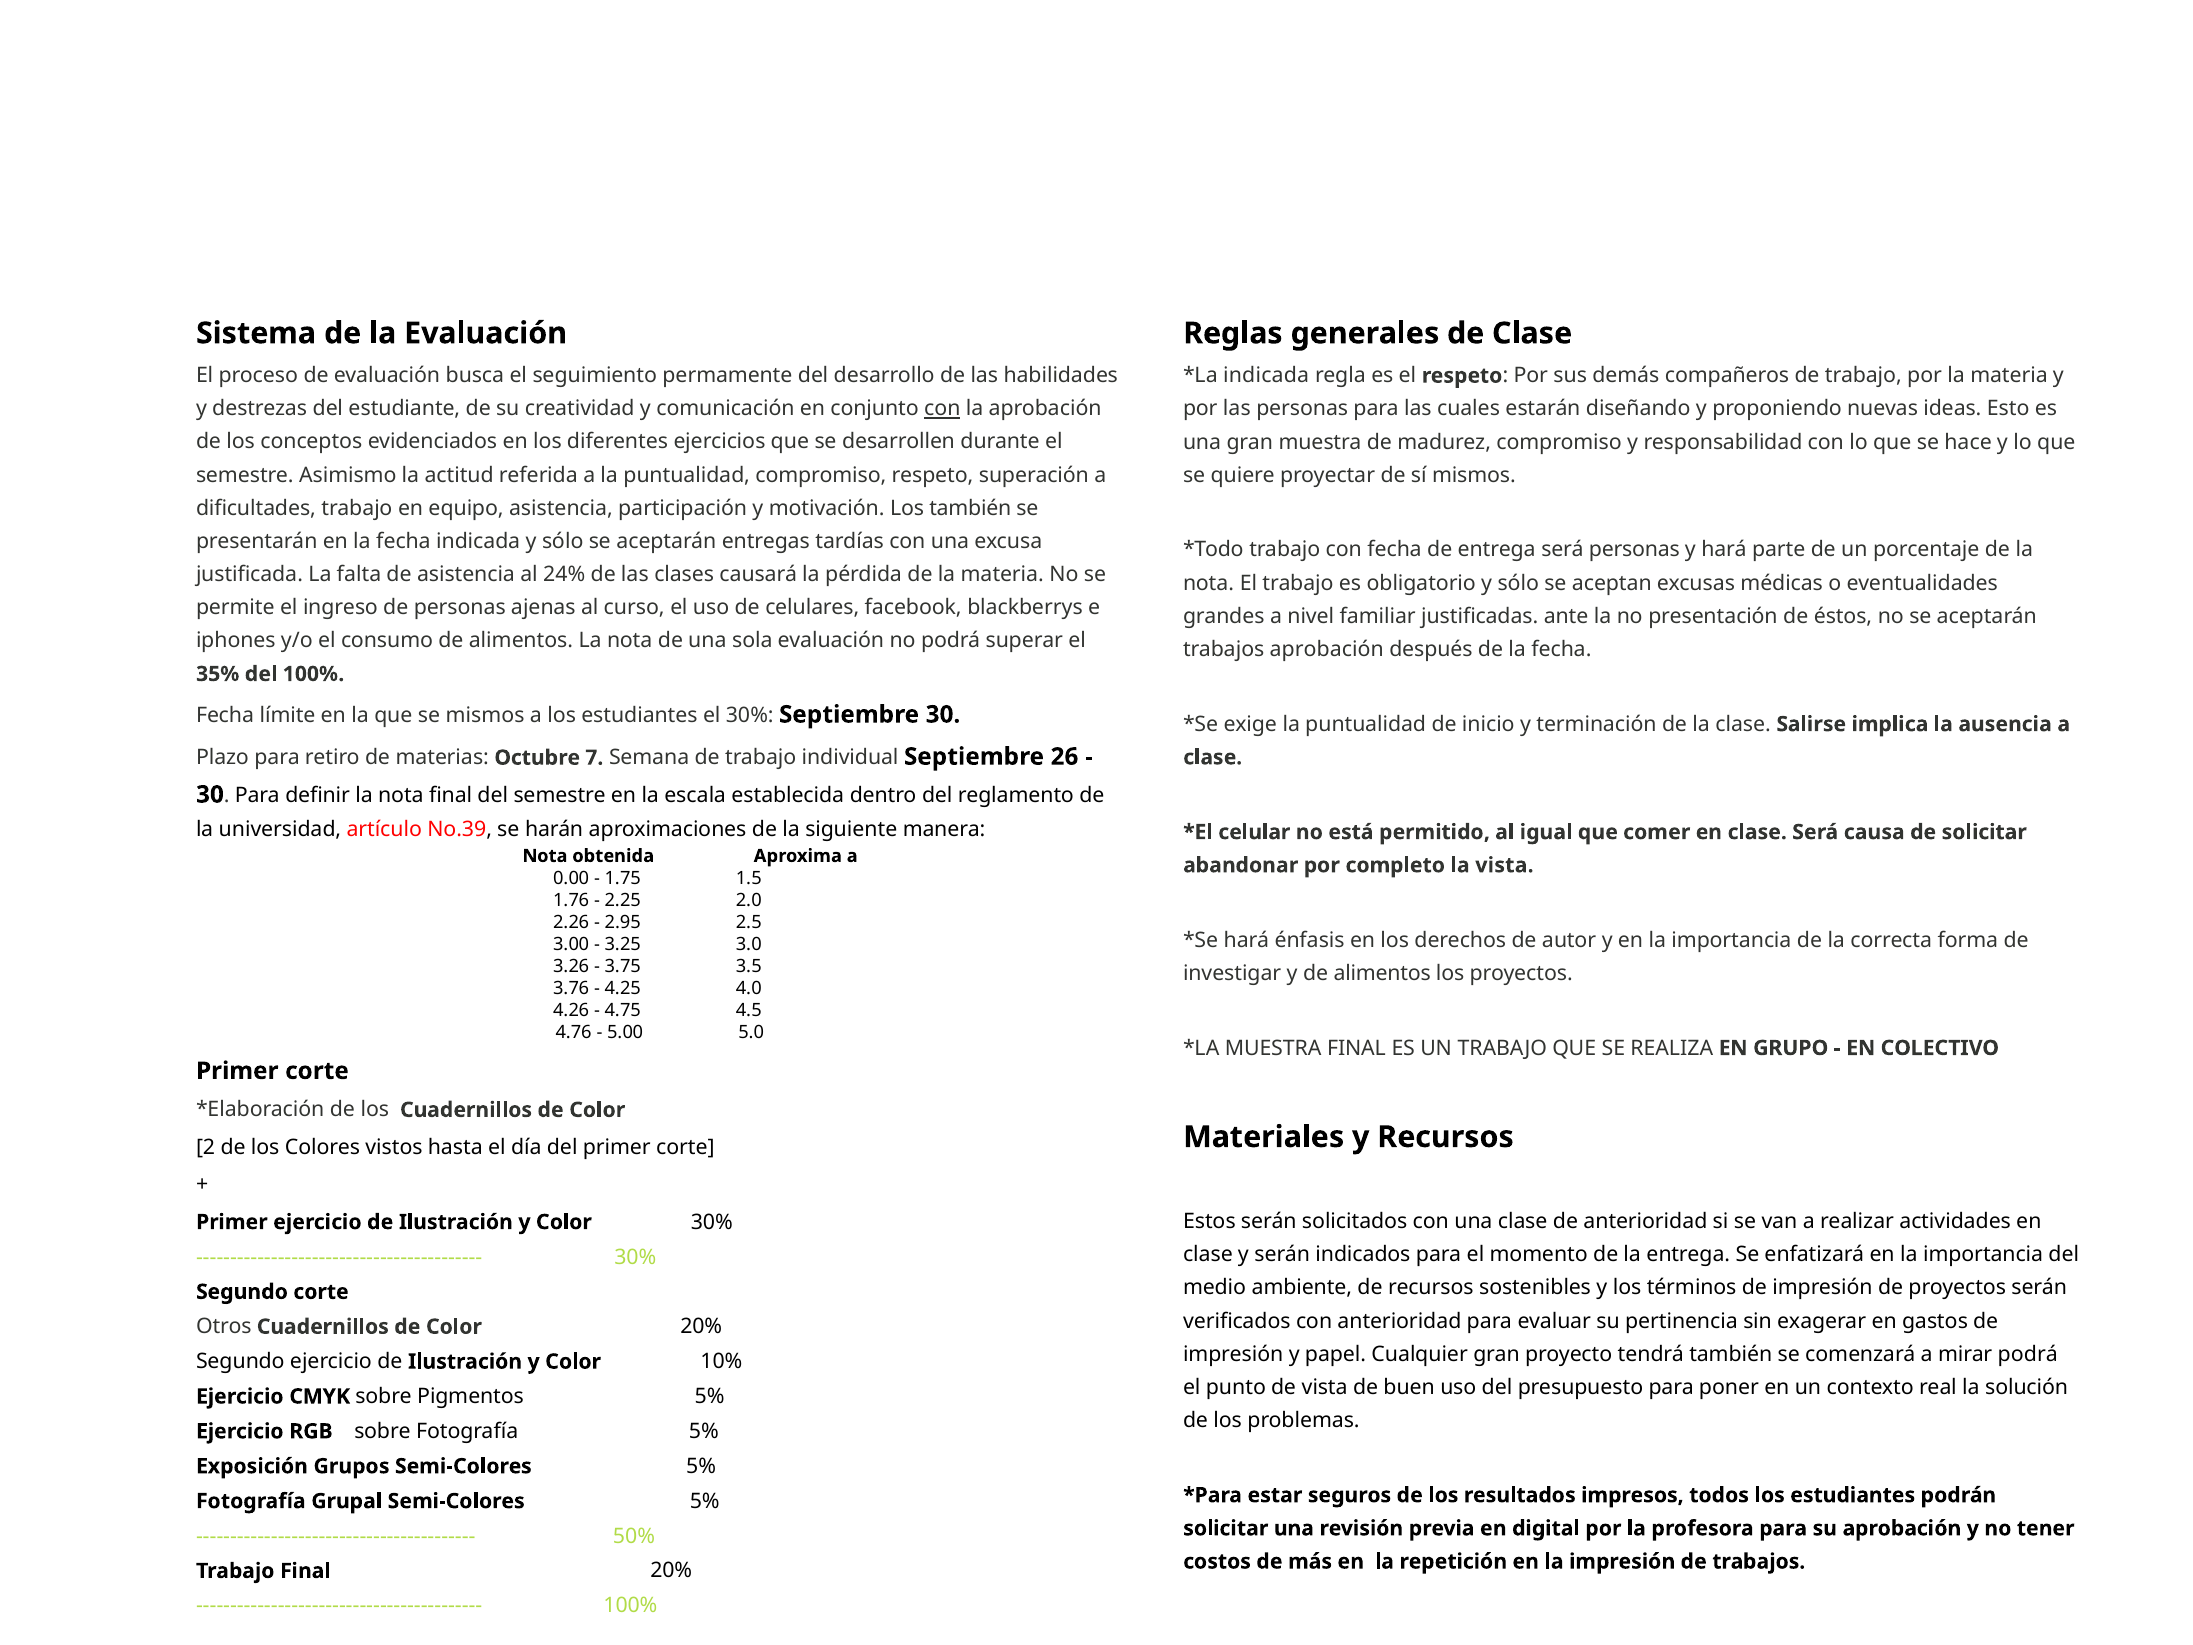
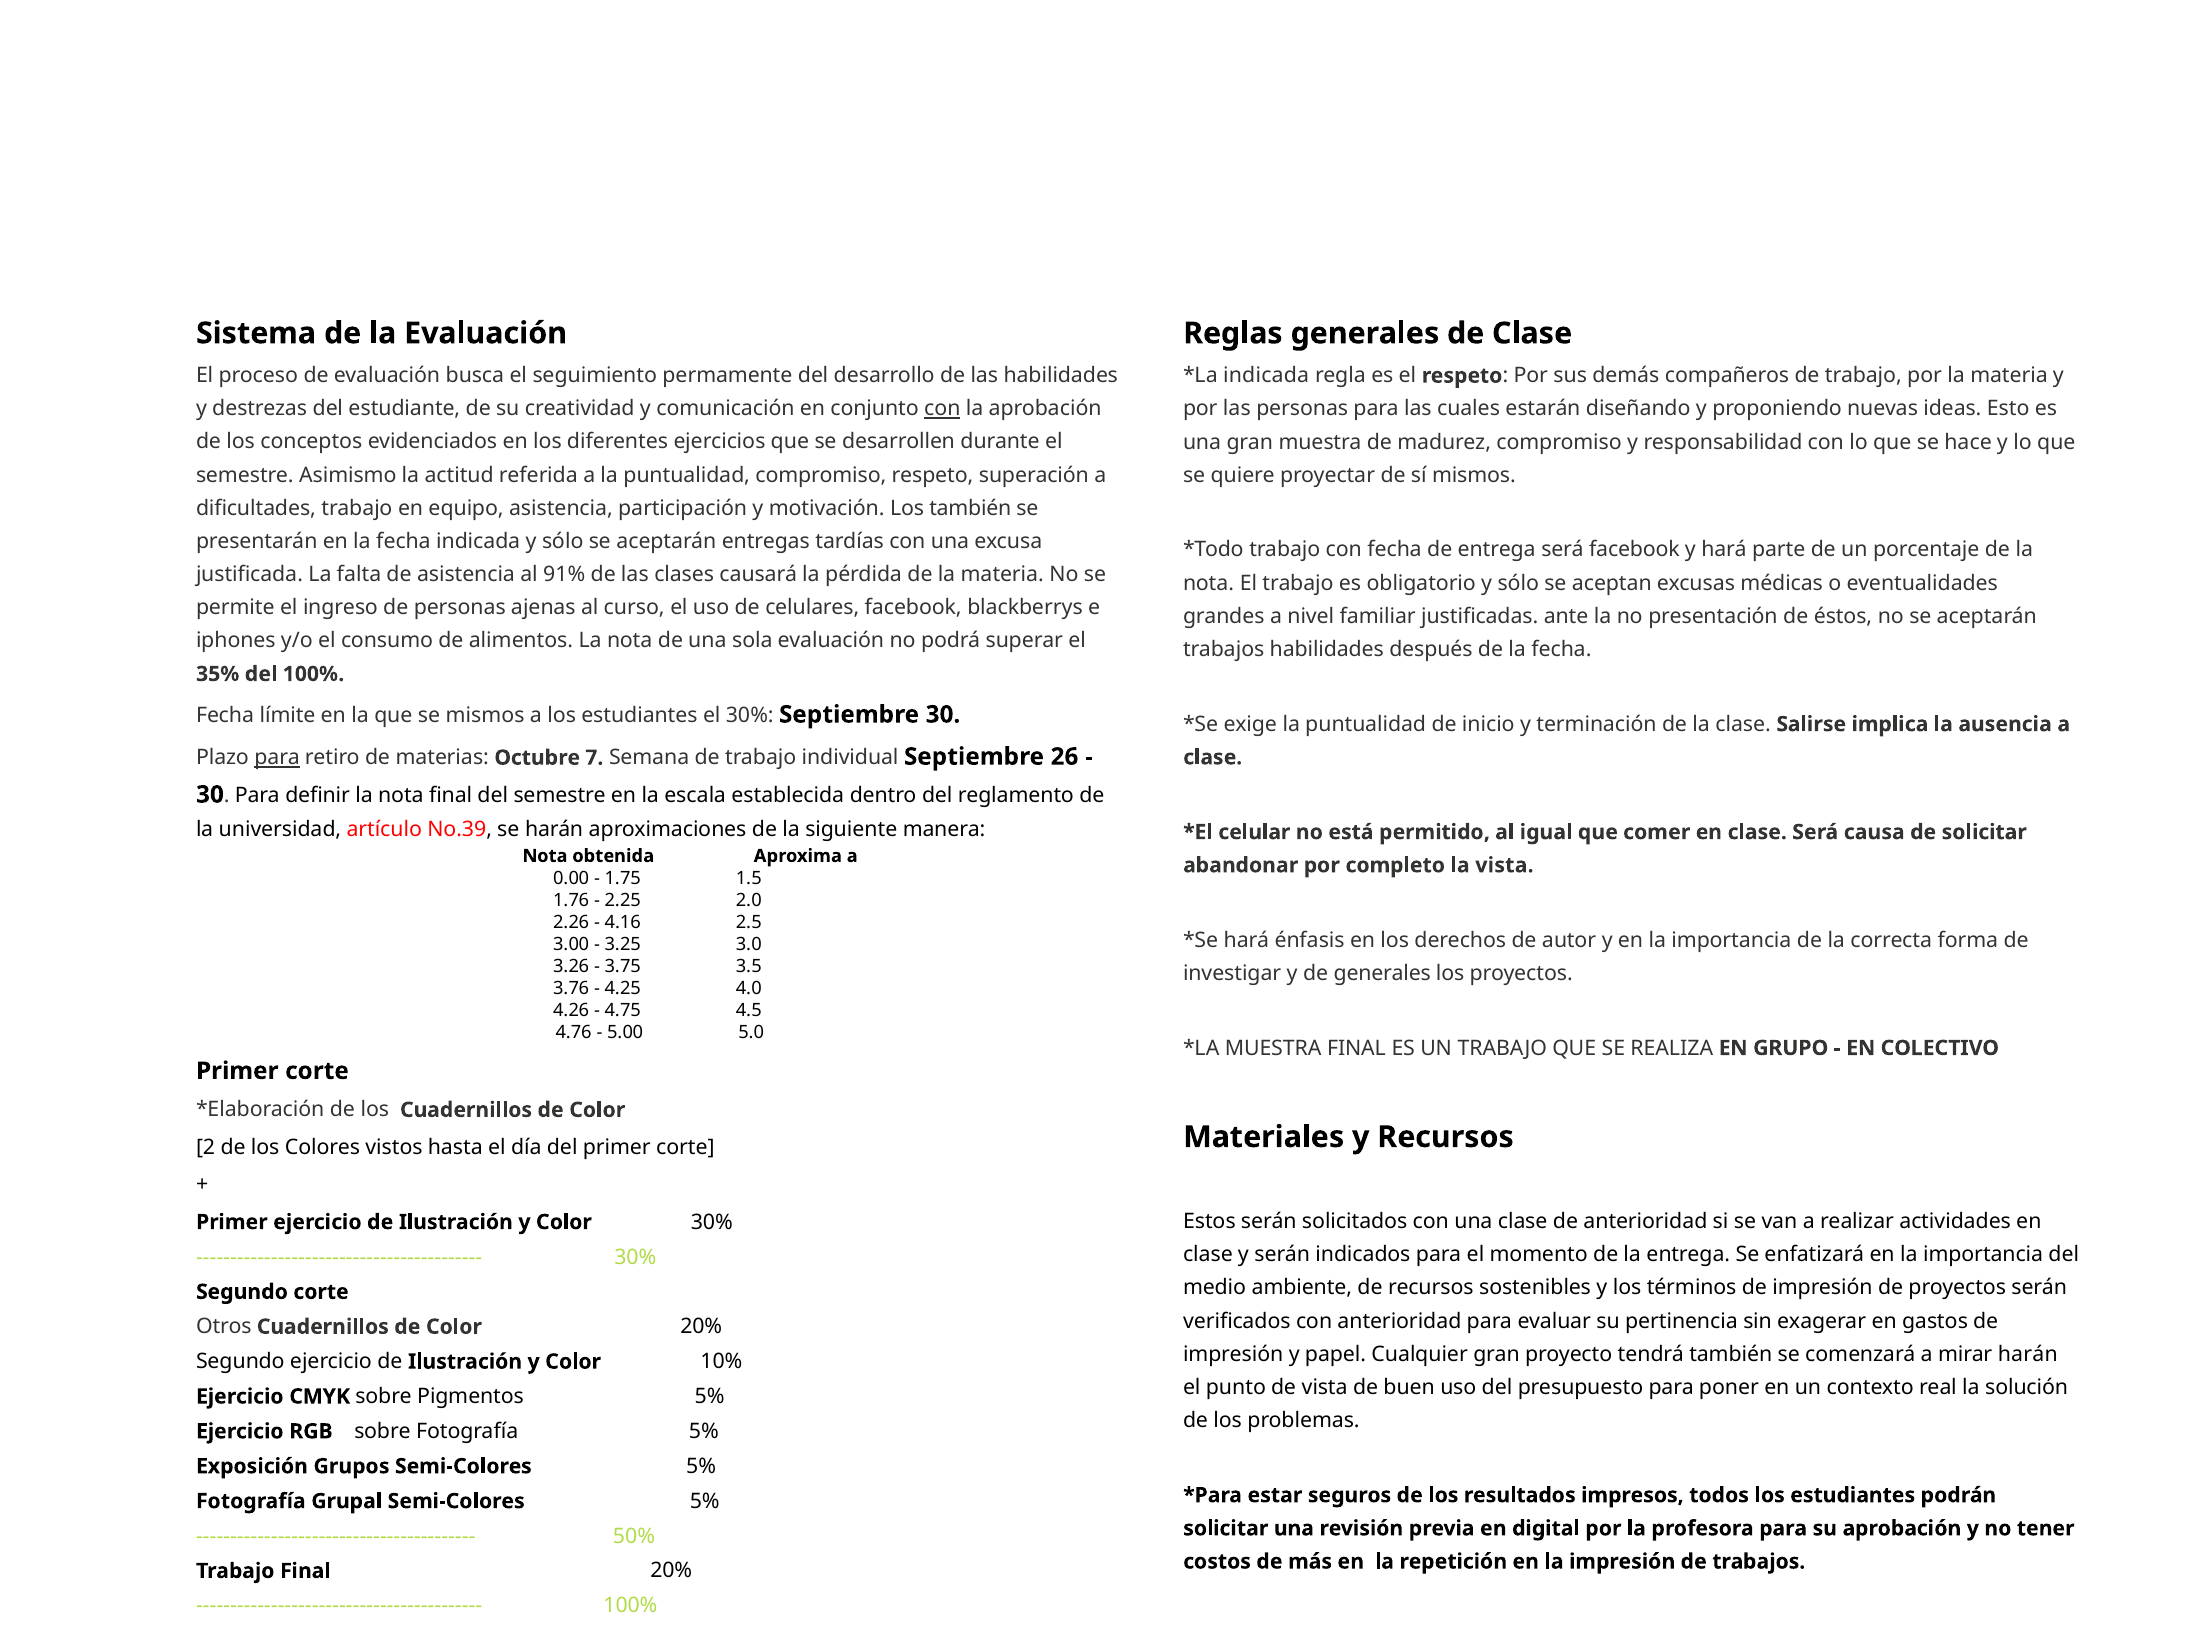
será personas: personas -> facebook (1634, 550)
24%: 24% -> 91% (564, 574)
trabajos aprobación: aprobación -> habilidades (1327, 649)
para underline: none -> present (277, 758)
2.95: 2.95 -> 4.16 (623, 922)
y de alimentos: alimentos -> generales (1382, 973)
mirar podrá: podrá -> harán (2028, 1354)
